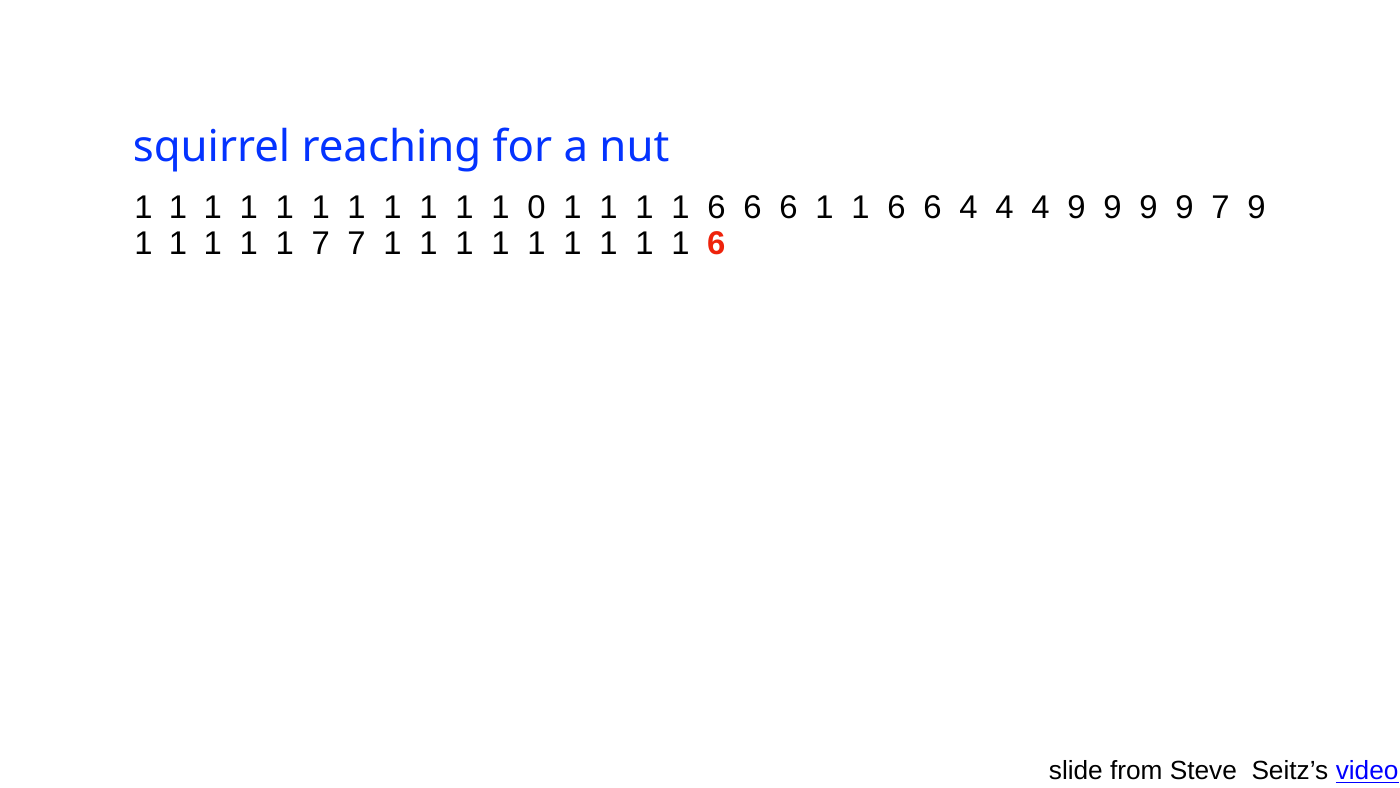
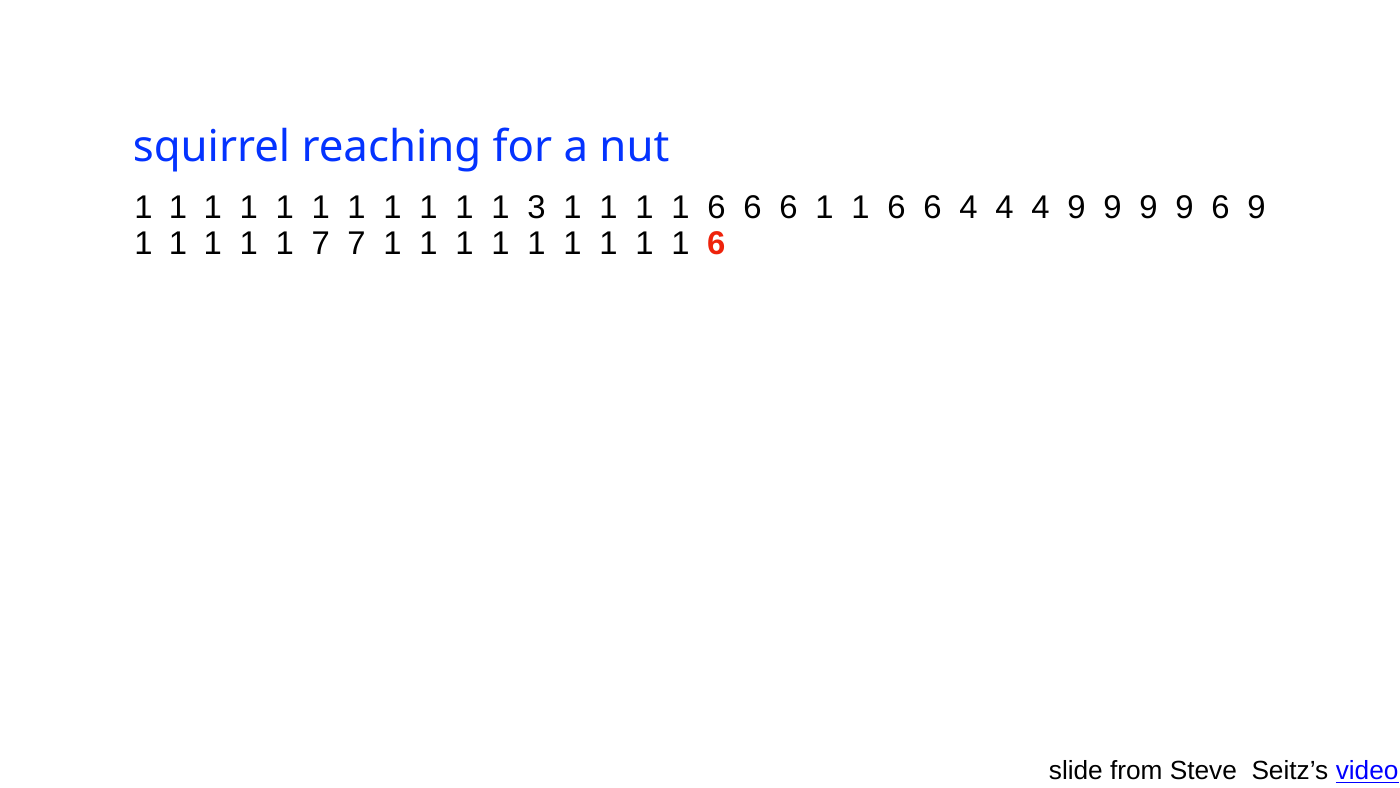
0: 0 -> 3 (537, 207)
9 7: 7 -> 6 (1220, 207)
